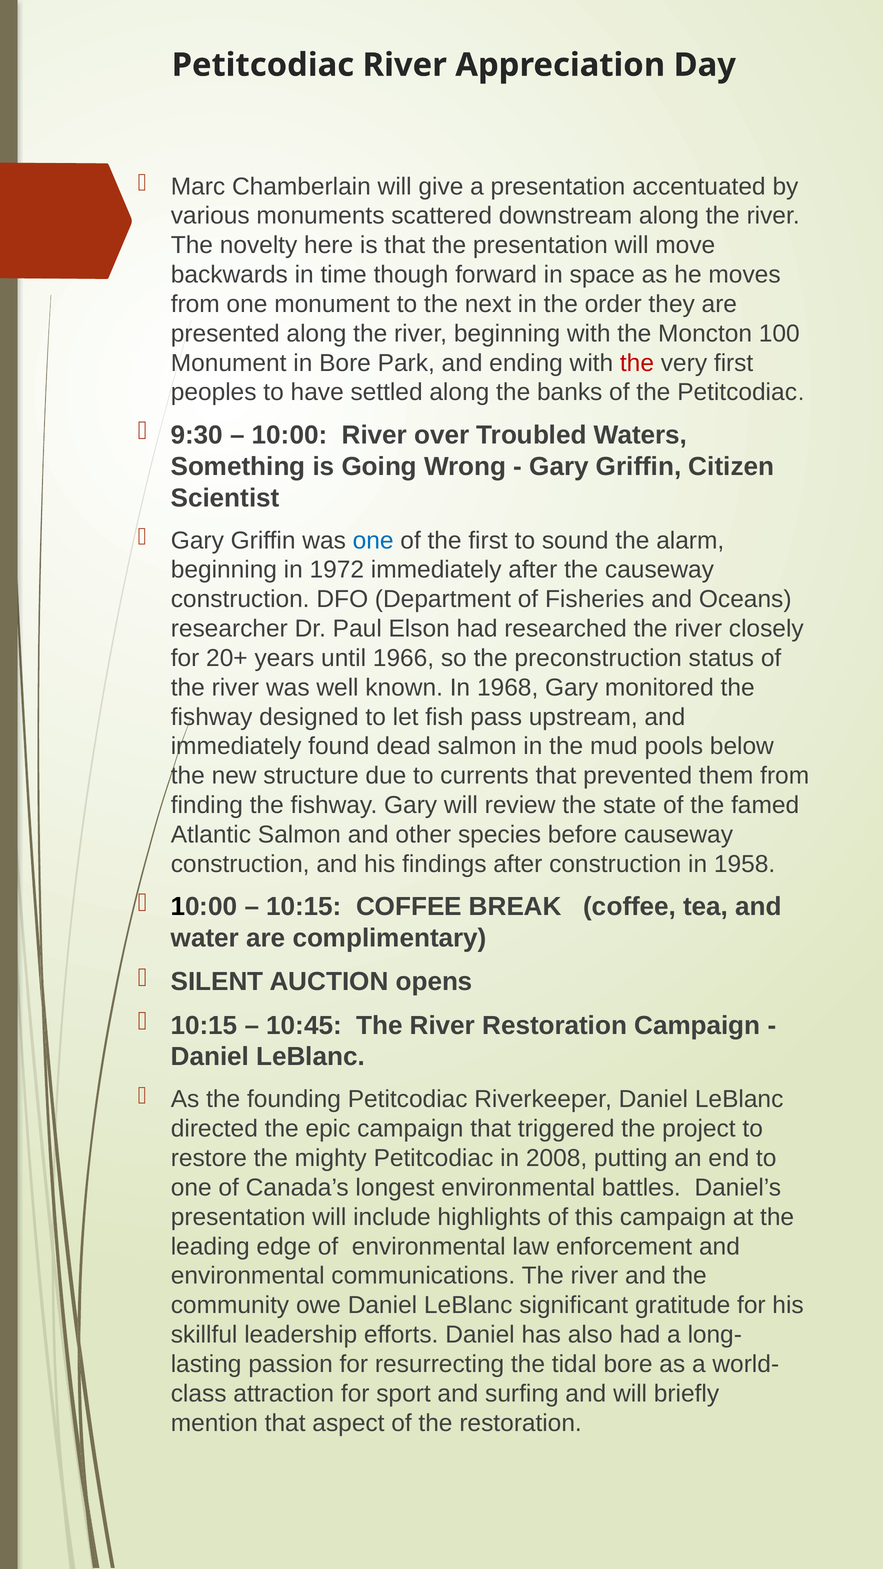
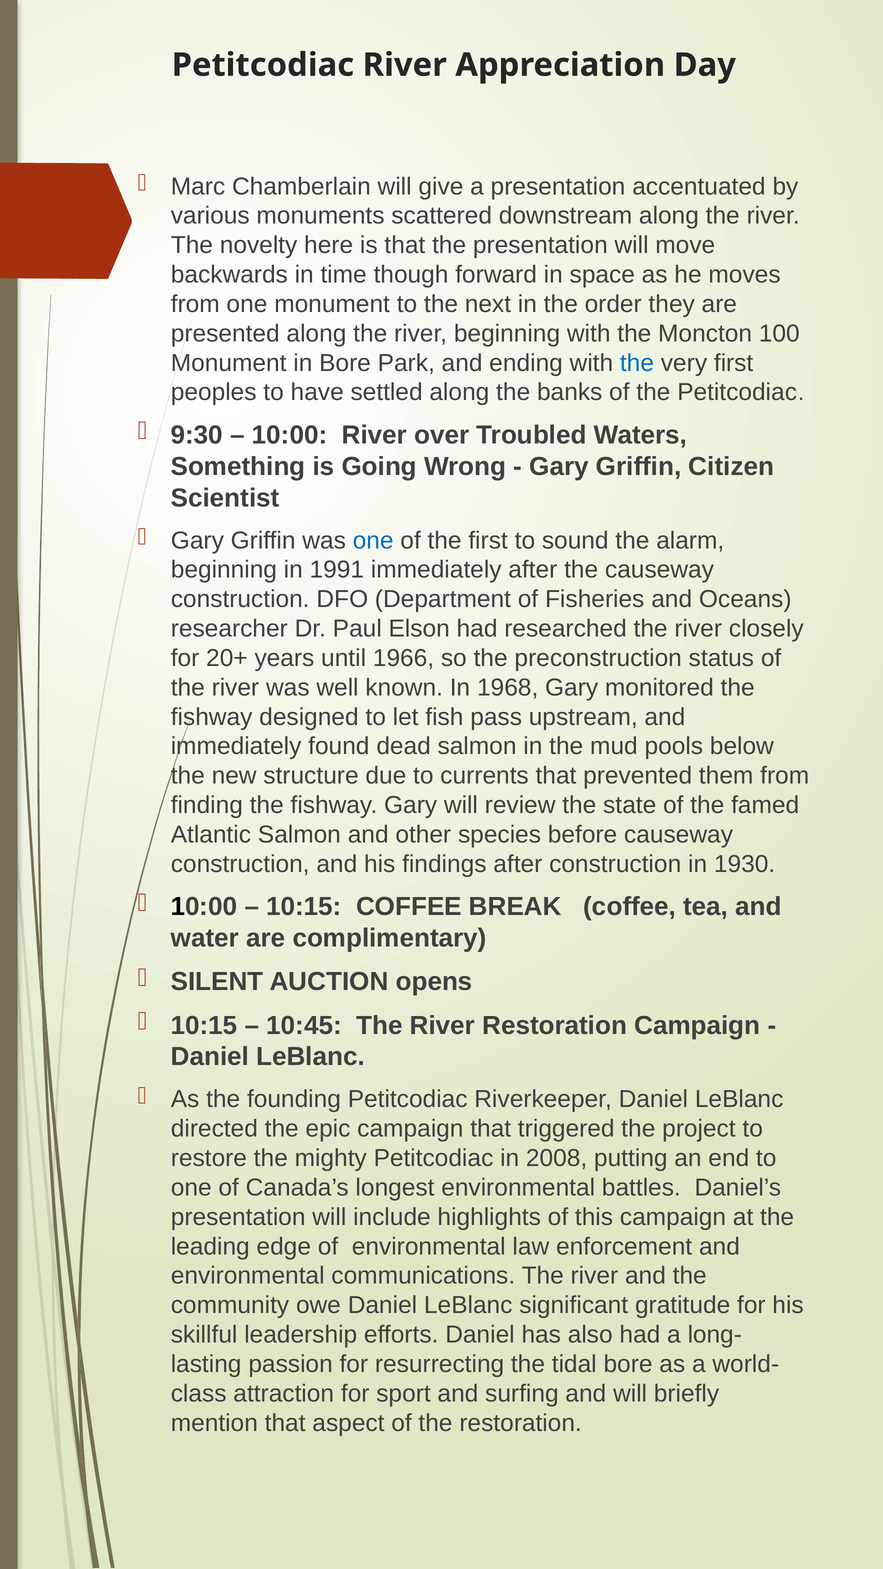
the colour: red -> blue (637, 363)
1972: 1972 -> 1991 (337, 570)
1958: 1958 -> 1930 (745, 864)
